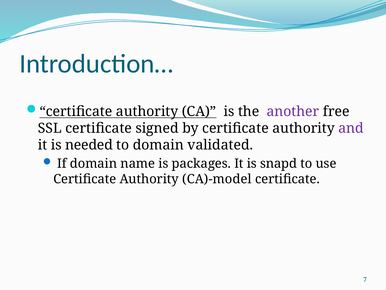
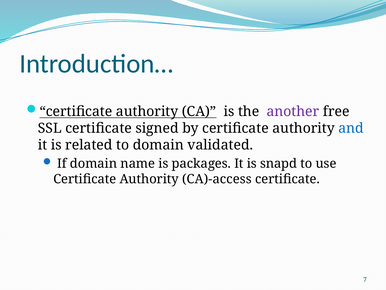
and colour: purple -> blue (351, 128)
needed: needed -> related (89, 145)
CA)-model: CA)-model -> CA)-access (217, 179)
